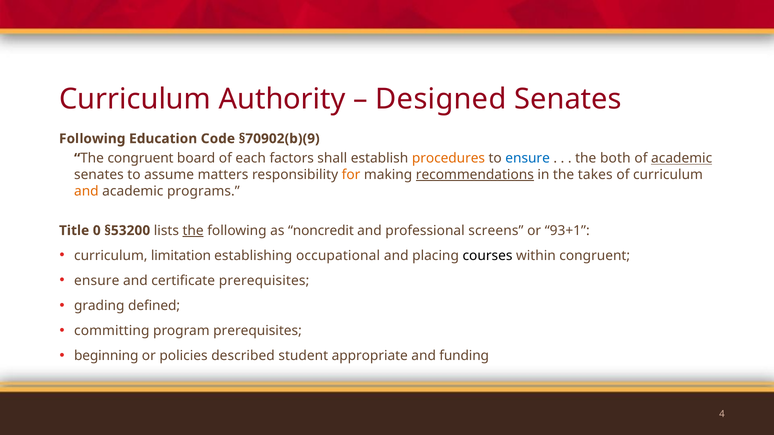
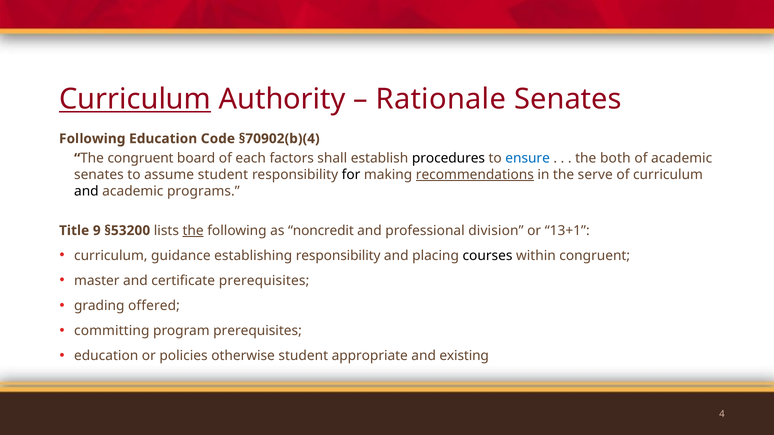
Curriculum underline: none -> present (135, 99)
Designed: Designed -> Rationale (441, 99)
§70902(b)(9: §70902(b)(9 -> §70902(b)(4 (279, 139)
procedures colour: orange -> black (448, 158)
academic underline: present -> none (682, 158)
assume matters: matters -> student (223, 175)
for colour: orange -> black (351, 175)
takes: takes -> serve (595, 175)
and colour: orange -> black (86, 191)
0: 0 -> 9 (97, 231)
screens: screens -> division (496, 231)
93+1: 93+1 -> 13+1 (567, 231)
limitation: limitation -> guidance (181, 256)
establishing occupational: occupational -> responsibility (338, 256)
ensure: ensure -> master (97, 281)
defined: defined -> offered (154, 306)
beginning: beginning -> education (106, 356)
described: described -> otherwise (243, 356)
funding: funding -> existing (464, 356)
